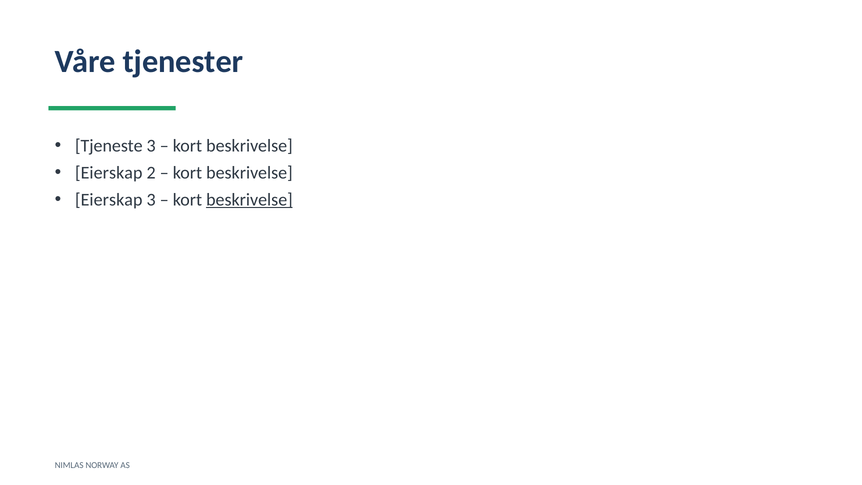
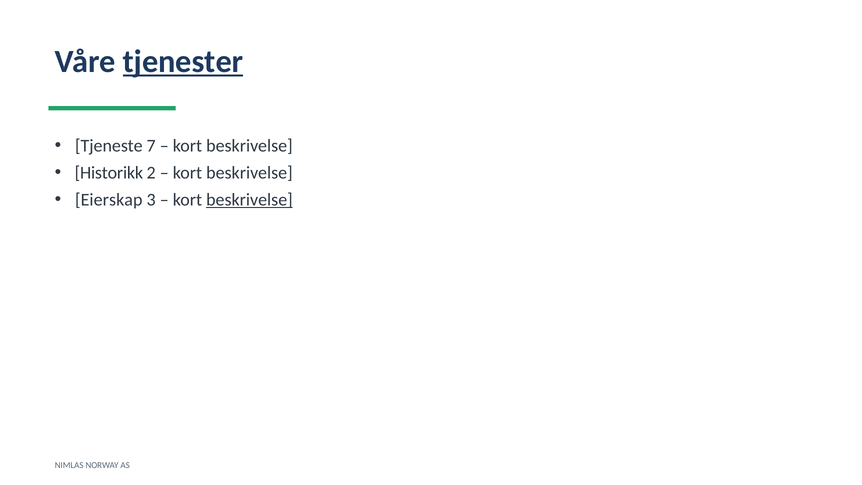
tjenester underline: none -> present (183, 62)
Tjeneste 3: 3 -> 7 (151, 146)
Eierskap: Eierskap -> Historikk (109, 173)
